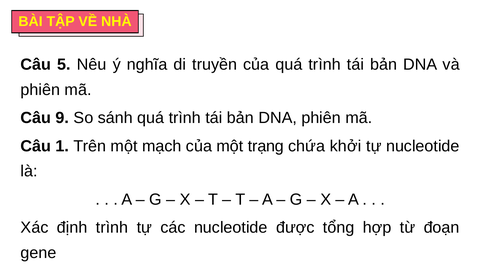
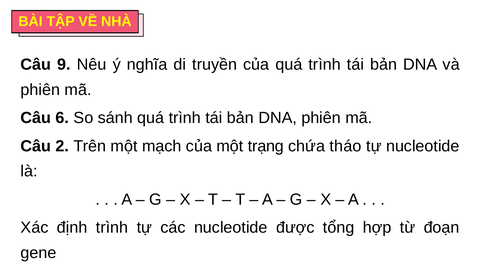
5: 5 -> 9 (64, 65)
9: 9 -> 6 (62, 118)
1: 1 -> 2 (62, 146)
khởi: khởi -> tháo (346, 146)
